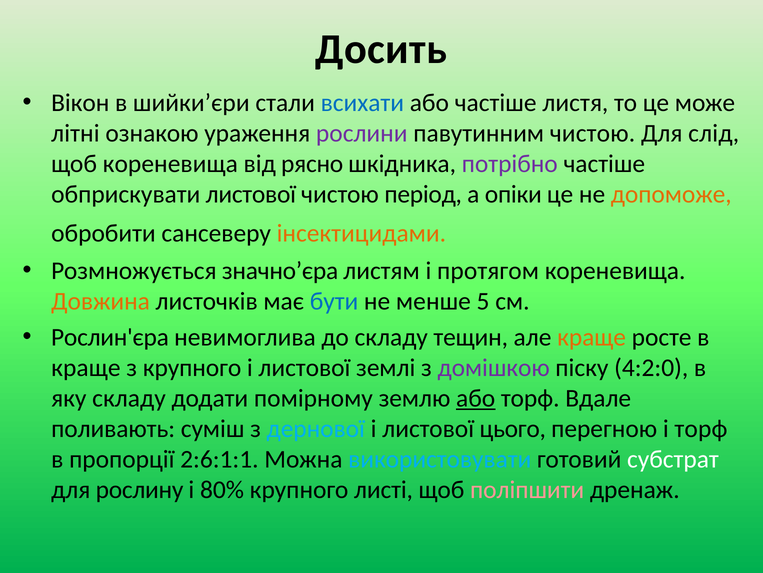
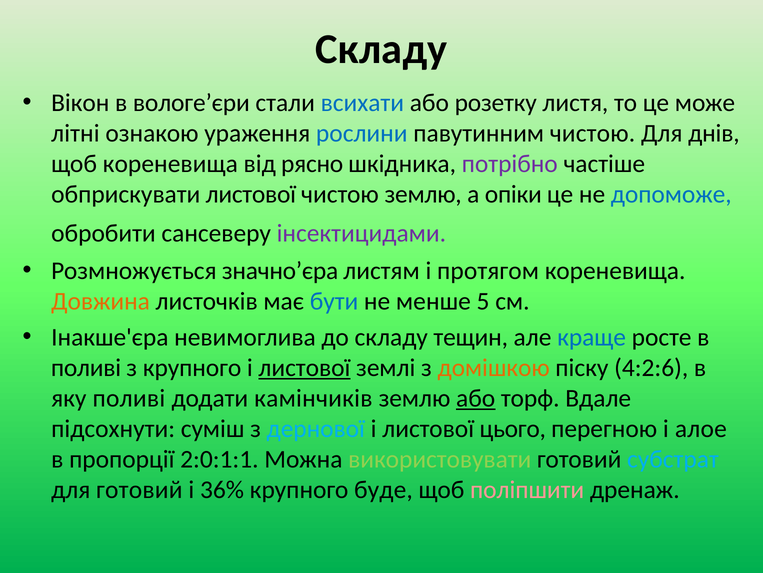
Досить: Досить -> Складу (381, 49)
шийки’єри: шийки’єри -> вологе’єри (191, 103)
або частіше: частіше -> розетку (496, 103)
рослини colour: purple -> blue (362, 133)
слід: слід -> днів (714, 133)
чистою період: період -> землю (423, 194)
допоможе colour: orange -> blue (671, 194)
інсектицидами colour: orange -> purple (361, 233)
Рослин'єра: Рослин'єра -> Інакше'єра (110, 337)
краще colour: orange -> blue (592, 337)
краще: краще -> поливі (86, 367)
листової underline: none -> present (304, 367)
домішкою colour: purple -> orange (494, 367)
4:2:0: 4:2:0 -> 4:2:6 (651, 367)
яку складу: складу -> поливі (129, 398)
помірному: помірному -> камінчиків (313, 398)
поливають: поливають -> підсохнути (113, 428)
і торф: торф -> алое (701, 428)
2:6:1:1: 2:6:1:1 -> 2:0:1:1 (219, 459)
використовувати colour: light blue -> light green (440, 459)
субстрат colour: white -> light blue (673, 459)
для рослину: рослину -> готовий (139, 489)
80%: 80% -> 36% (222, 489)
листі: листі -> буде (383, 489)
